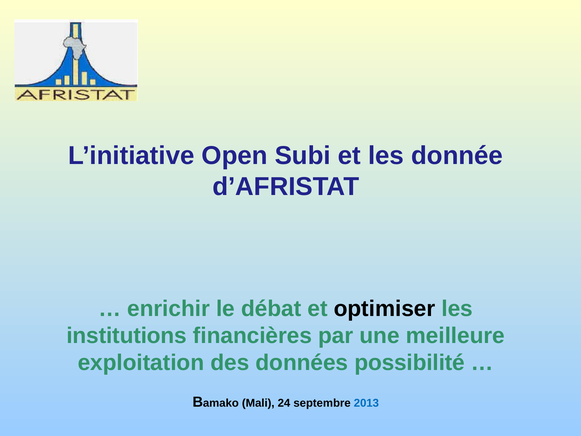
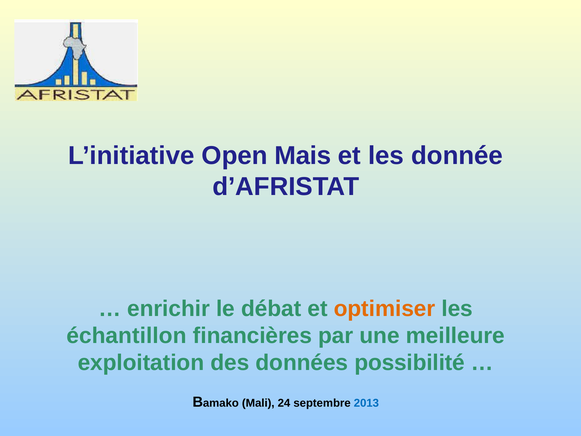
Subi: Subi -> Mais (303, 156)
optimiser colour: black -> orange (385, 308)
institutions: institutions -> échantillon (127, 336)
